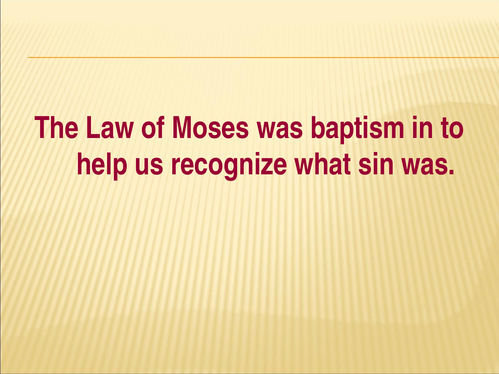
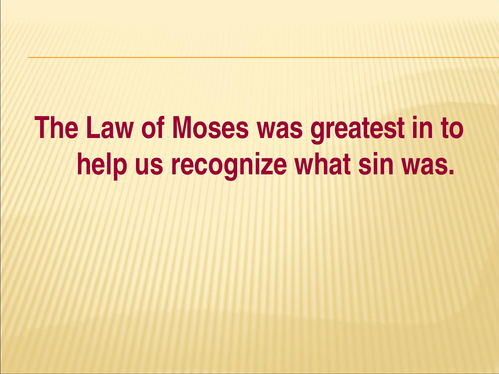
baptism: baptism -> greatest (358, 128)
